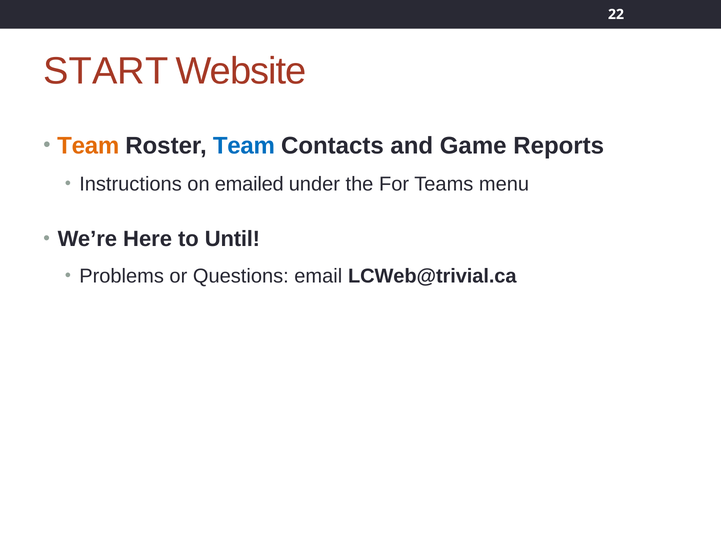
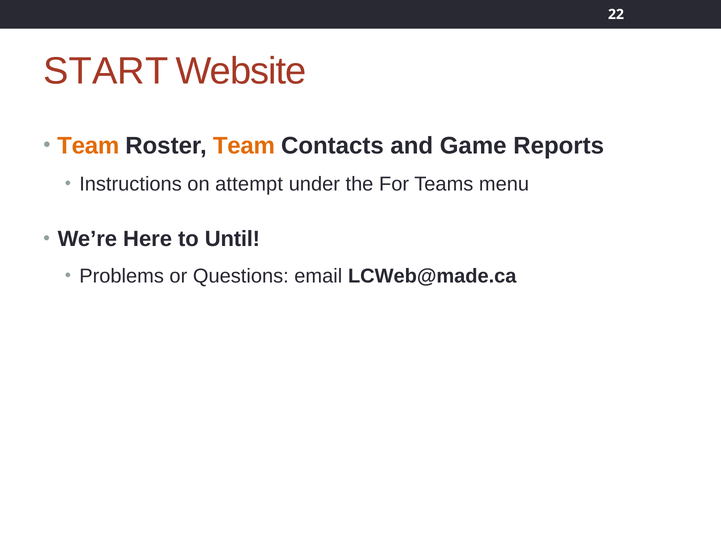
Team colour: blue -> orange (244, 146)
emailed: emailed -> attempt (249, 184)
LCWeb@trivial.ca: LCWeb@trivial.ca -> LCWeb@made.ca (432, 276)
